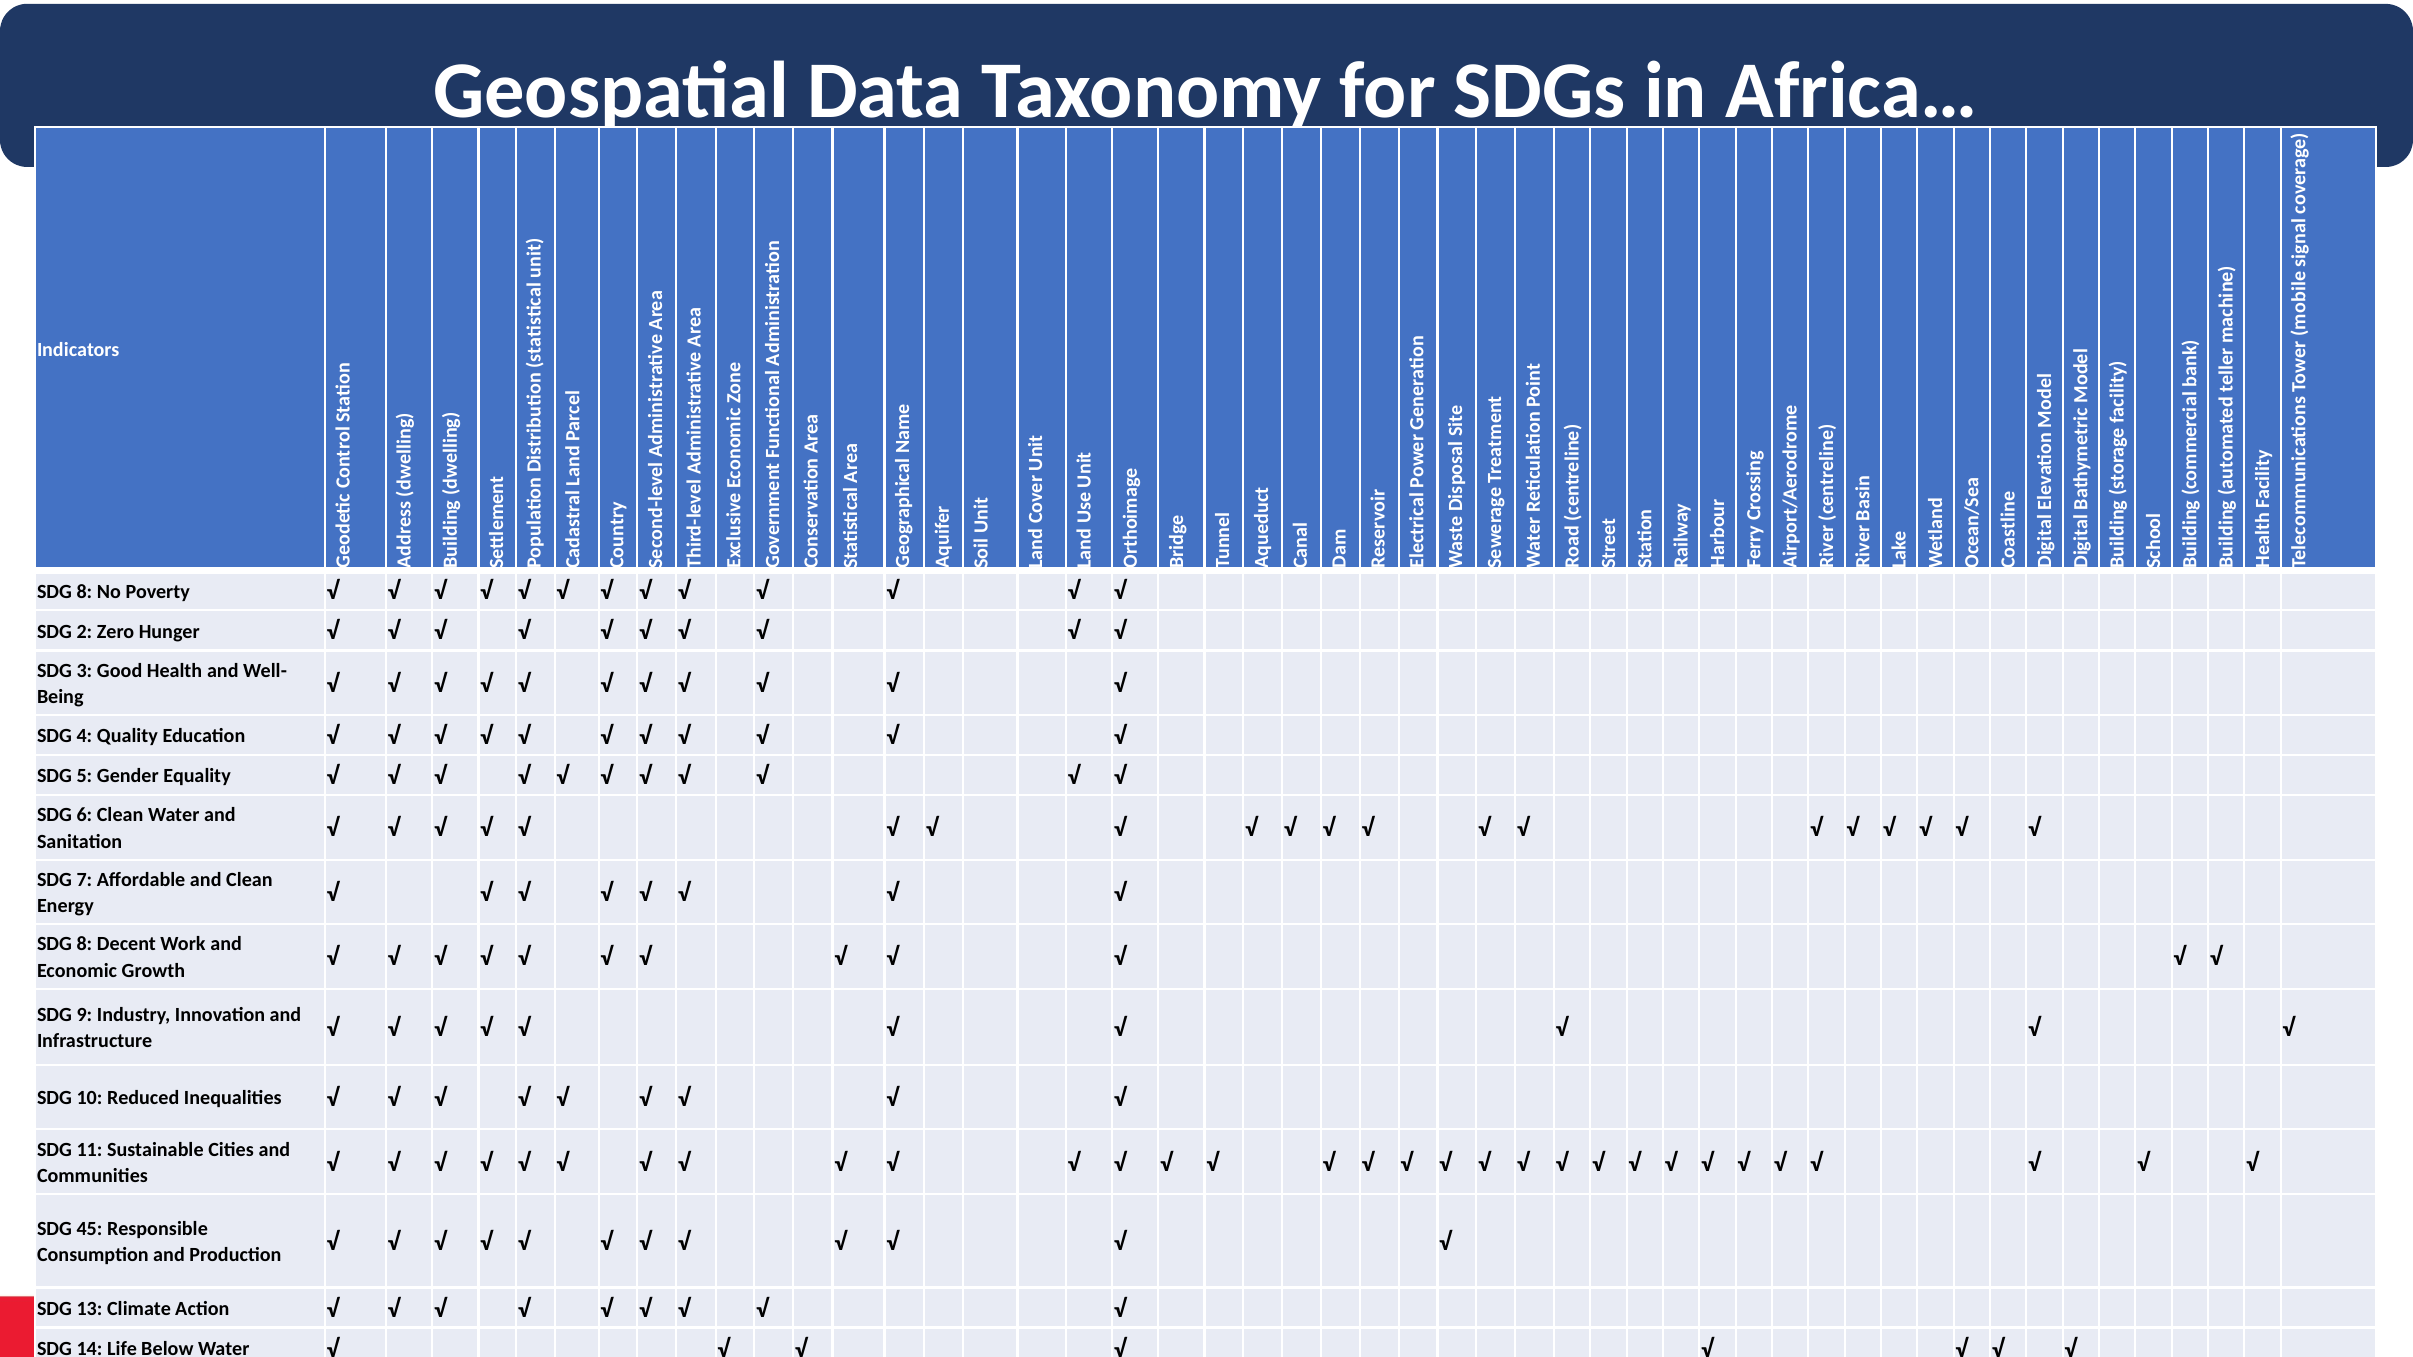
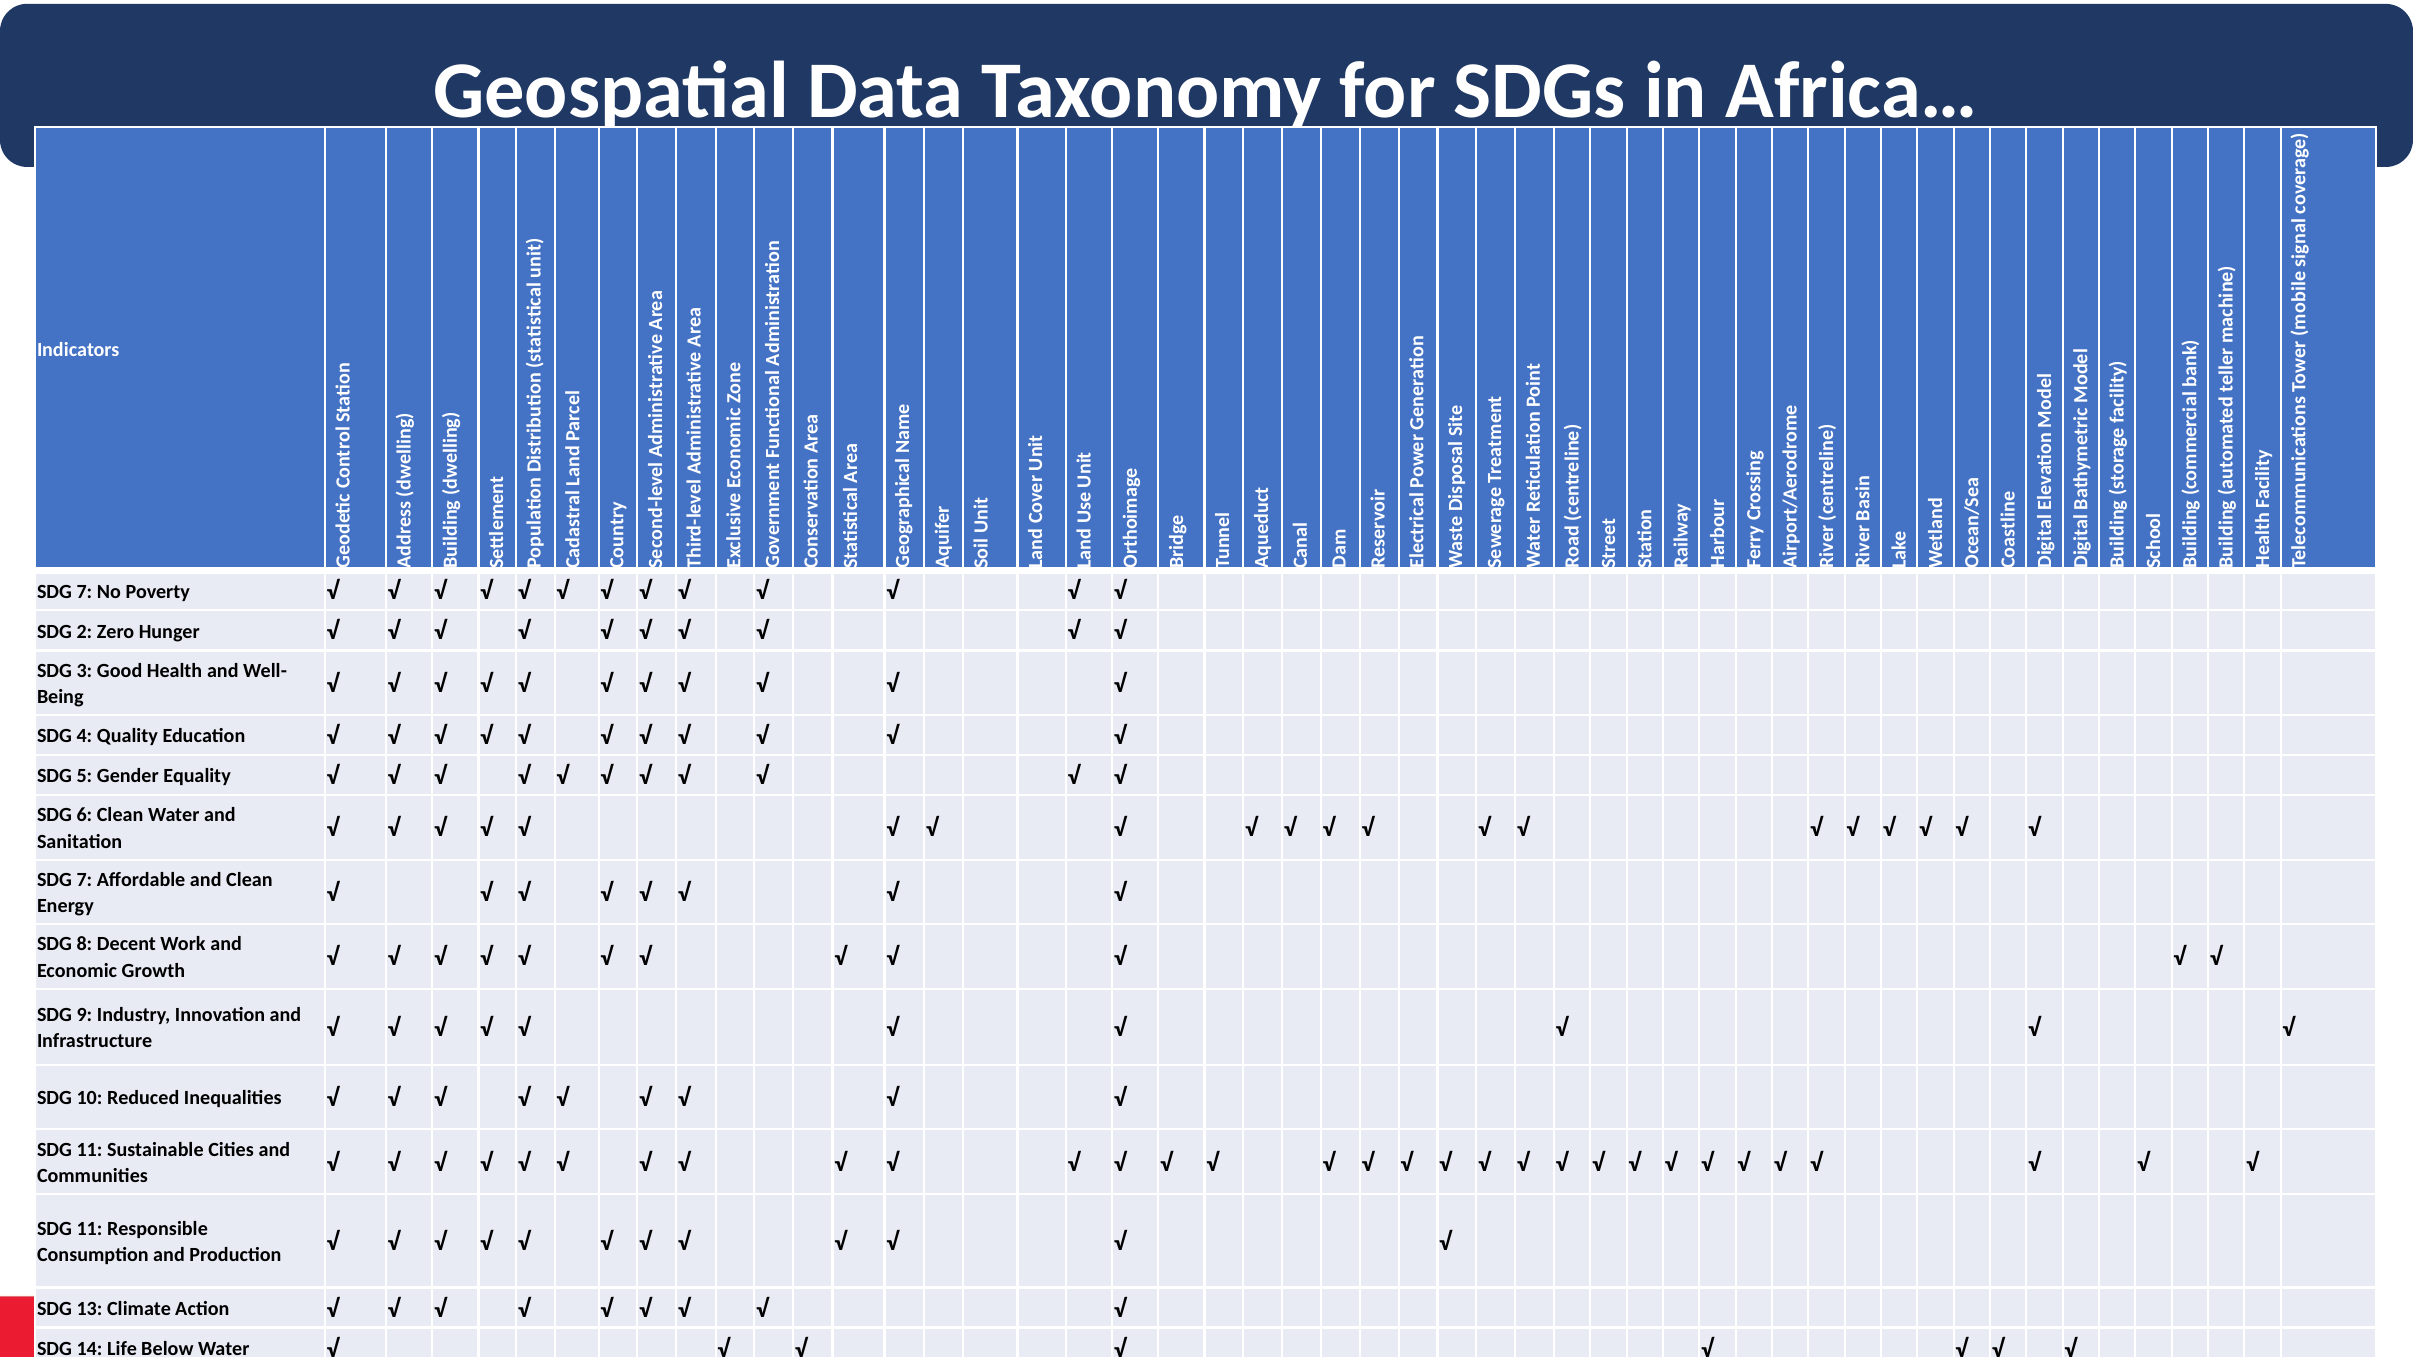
8: 8 -> 7 (84, 592)
45: 45 -> 11 (89, 1229)
